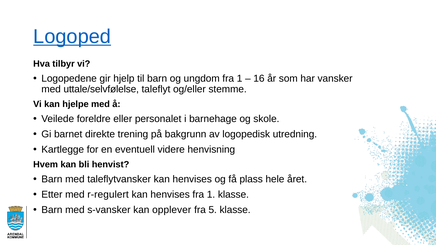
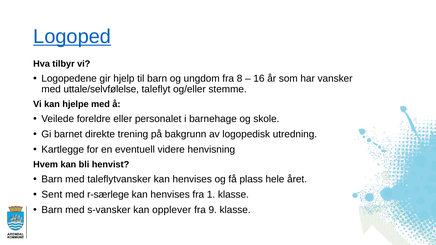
ungdom fra 1: 1 -> 8 (240, 79)
Etter: Etter -> Sent (52, 195)
r-regulert: r-regulert -> r-særlege (108, 195)
5: 5 -> 9 (213, 210)
